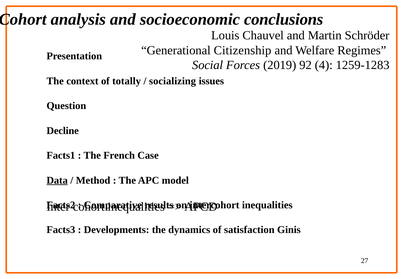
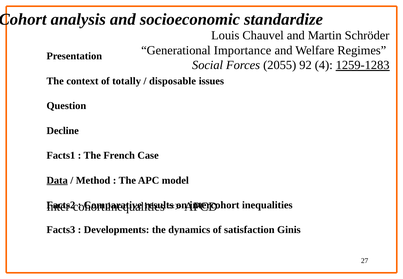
conclusions: conclusions -> standardize (284, 19)
Citizenship: Citizenship -> Importance (243, 50)
2019: 2019 -> 2055 (280, 65)
1259-1283 underline: none -> present (363, 65)
socializing: socializing -> disposable (173, 81)
